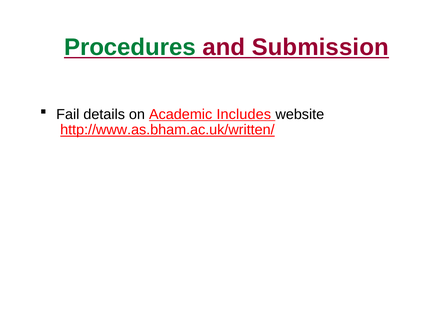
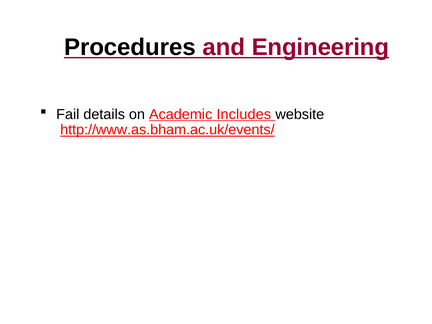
Procedures colour: green -> black (130, 47)
Submission: Submission -> Engineering (320, 47)
http://www.as.bham.ac.uk/written/: http://www.as.bham.ac.uk/written/ -> http://www.as.bham.ac.uk/events/ (167, 130)
